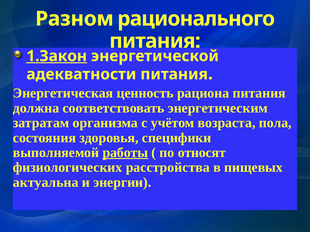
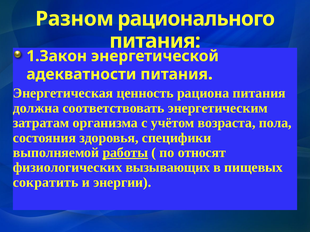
1.Закон underline: present -> none (57, 56)
расстройства: расстройства -> вызывающих (168, 168)
актуальна: актуальна -> сократить (46, 183)
